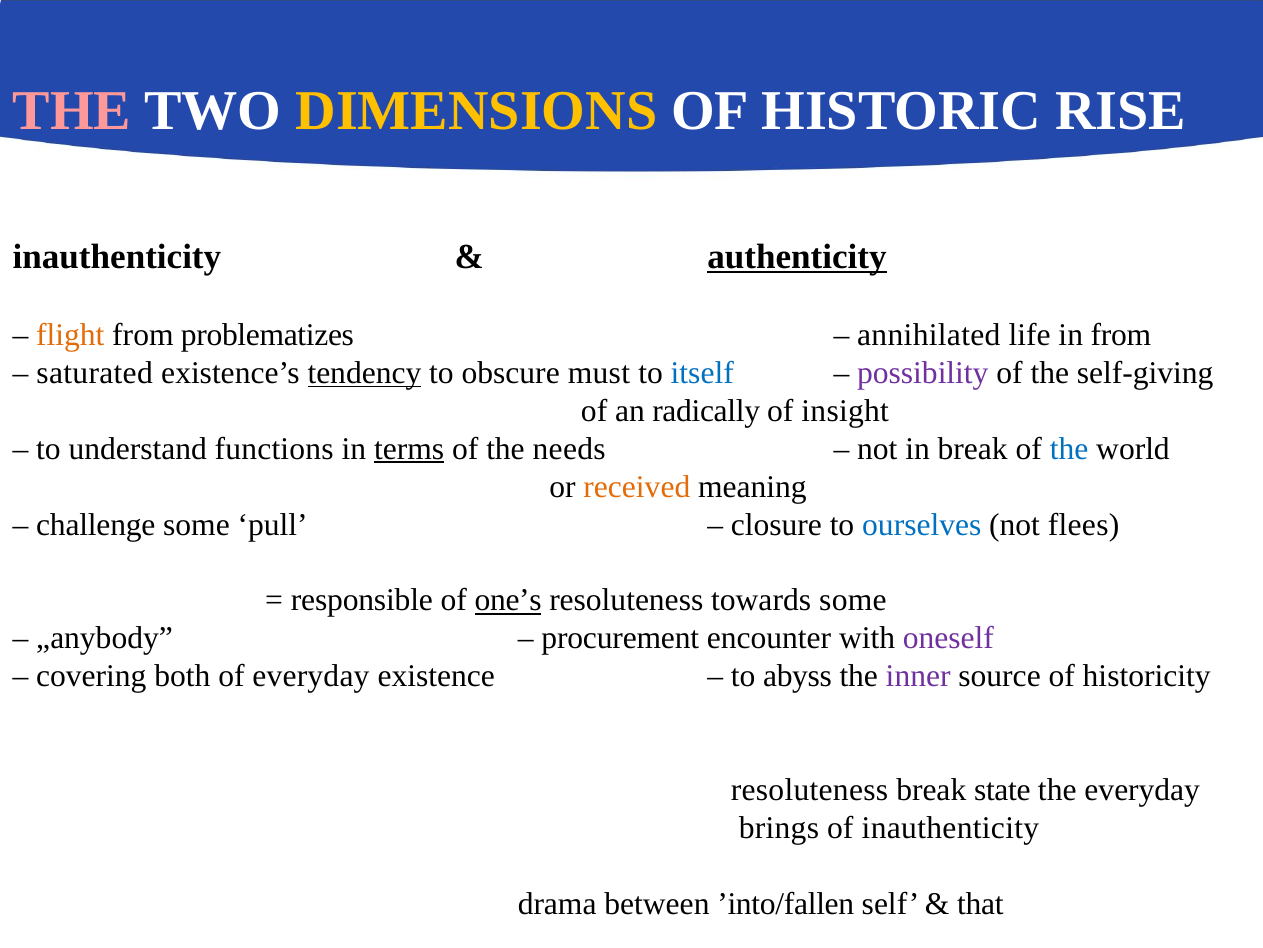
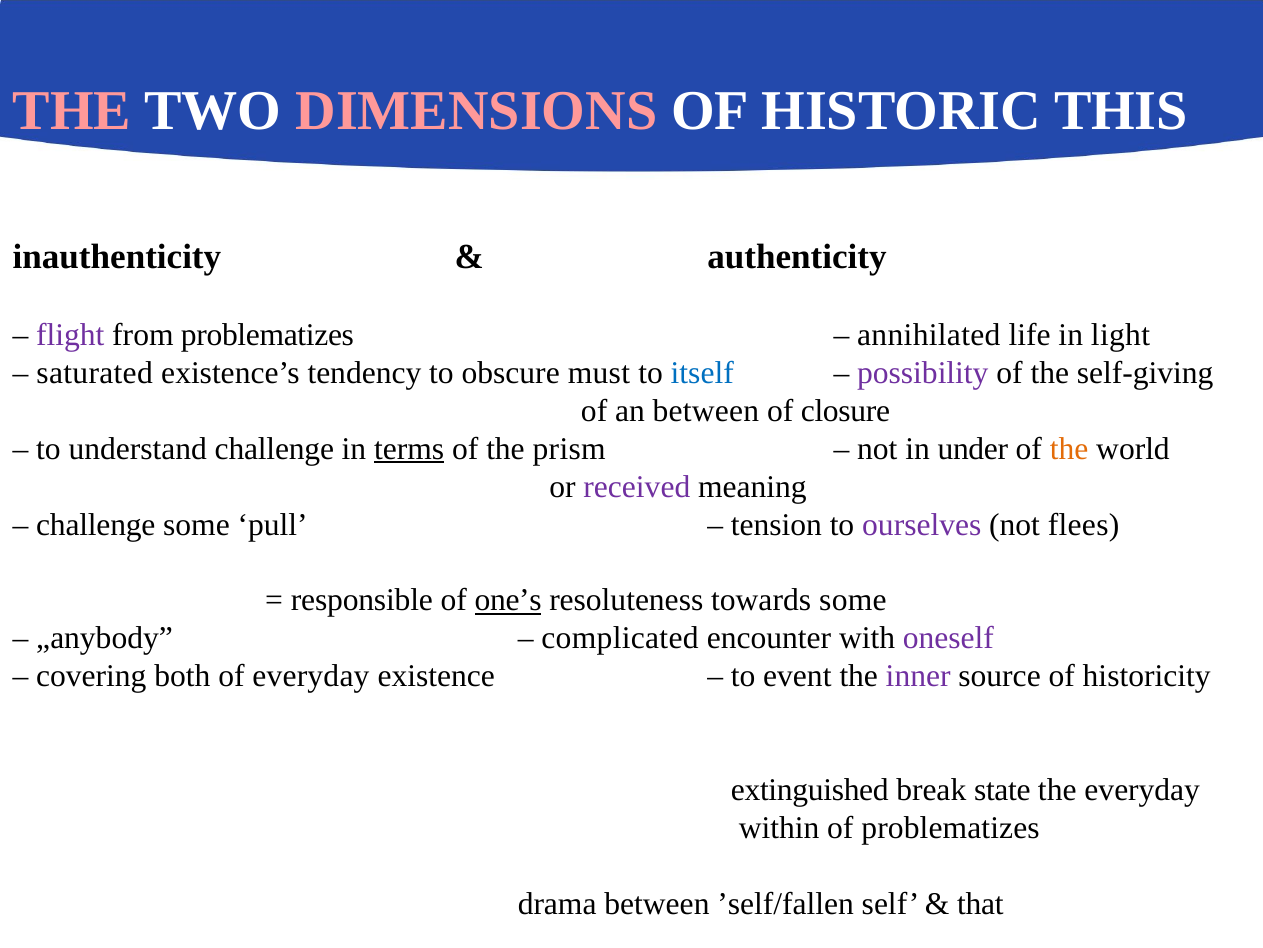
DIMENSIONS colour: yellow -> pink (476, 111)
RISE: RISE -> THIS (1121, 111)
authenticity underline: present -> none (797, 257)
flight colour: orange -> purple (70, 335)
in from: from -> light (1121, 335)
tendency underline: present -> none (364, 373)
an radically: radically -> between (706, 411)
insight: insight -> closure (845, 411)
understand functions: functions -> challenge (274, 448)
needs: needs -> prism (569, 448)
in break: break -> under (973, 448)
the colour: blue -> orange (1069, 448)
received colour: orange -> purple (637, 486)
closure: closure -> tension (776, 524)
ourselves colour: blue -> purple (922, 524)
procurement: procurement -> complicated (620, 638)
abyss: abyss -> event (797, 676)
resoluteness: resoluteness -> extinguished (810, 789)
brings: brings -> within (779, 827)
of inauthenticity: inauthenticity -> problematizes (951, 827)
’into/fallen: ’into/fallen -> ’self/fallen (786, 903)
